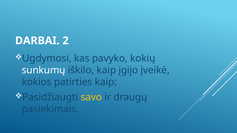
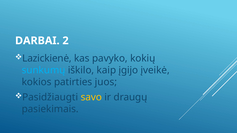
Ugdymosi: Ugdymosi -> Lazickienė (47, 58)
sunkumų colour: white -> light blue (44, 70)
patirties kaip: kaip -> juos (106, 82)
